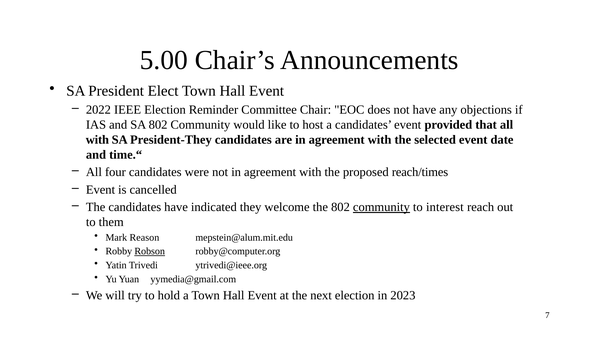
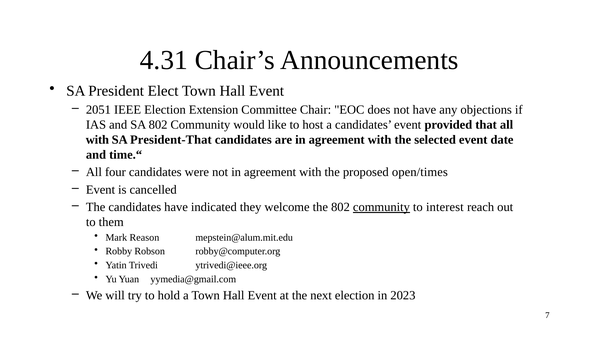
5.00: 5.00 -> 4.31 (164, 60)
2022: 2022 -> 2051 (98, 110)
Reminder: Reminder -> Extension (214, 110)
President-They: President-They -> President-That (171, 140)
reach/times: reach/times -> open/times (420, 172)
Robson underline: present -> none (150, 251)
